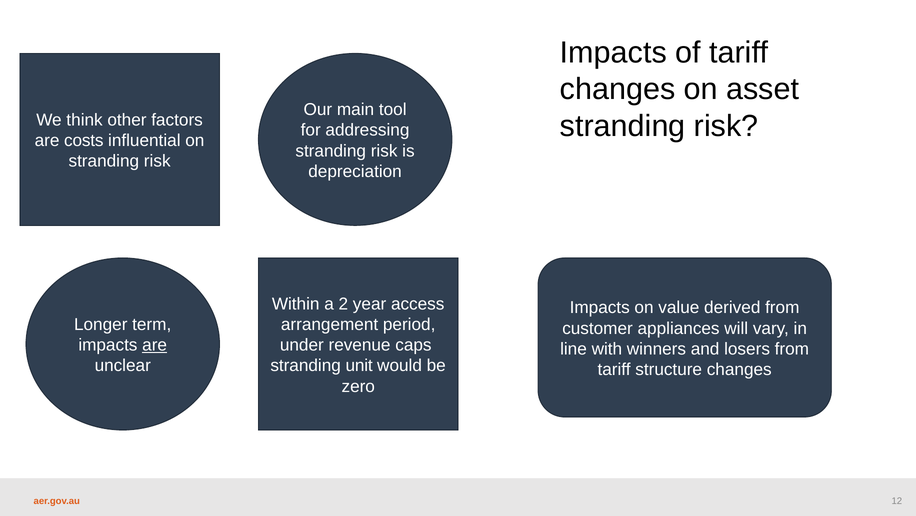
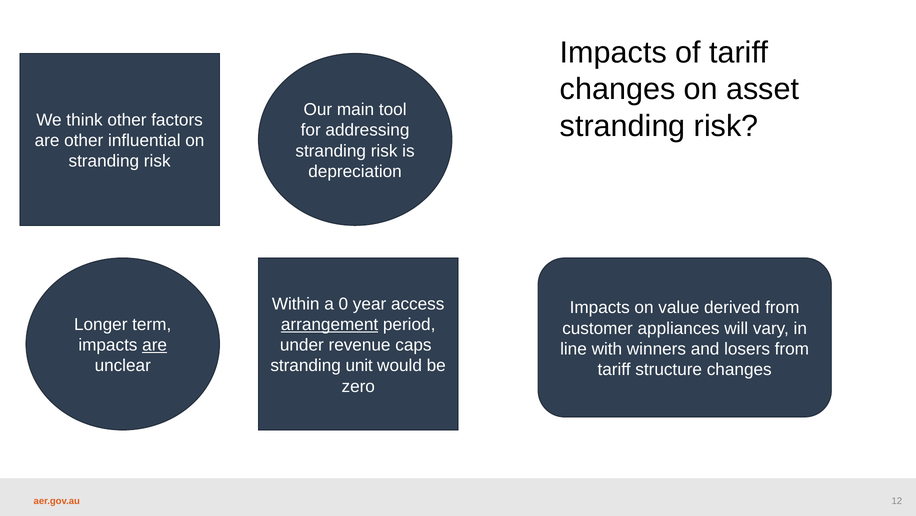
are costs: costs -> other (84, 140)
2: 2 -> 0 (343, 303)
arrangement underline: none -> present (330, 324)
